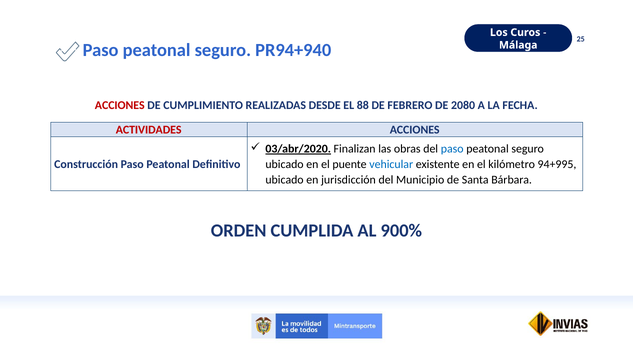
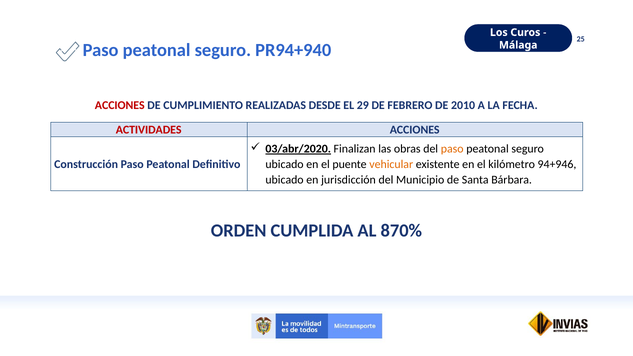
88: 88 -> 29 (363, 105)
2080: 2080 -> 2010 (463, 105)
paso colour: blue -> orange (452, 149)
vehicular colour: blue -> orange (391, 164)
94+995: 94+995 -> 94+946 (557, 164)
900%: 900% -> 870% (401, 231)
